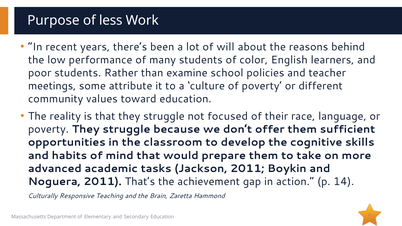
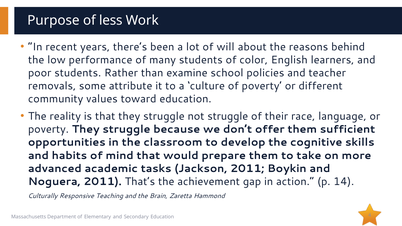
meetings: meetings -> removals (52, 86)
not focused: focused -> struggle (228, 116)
